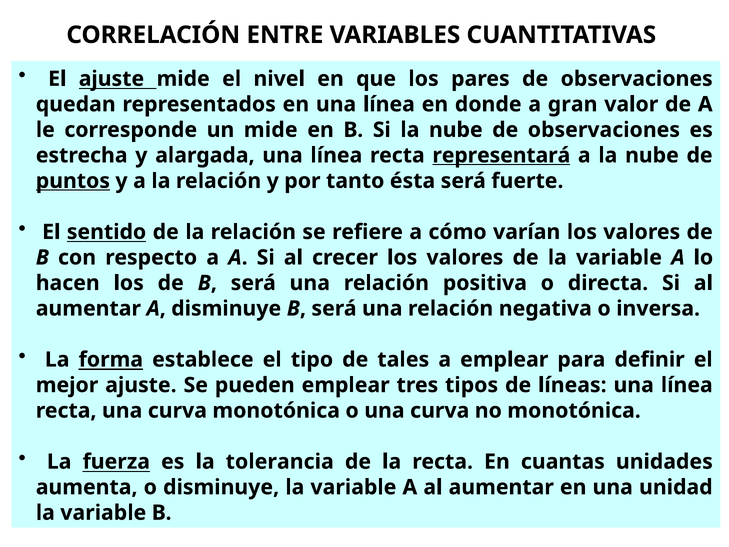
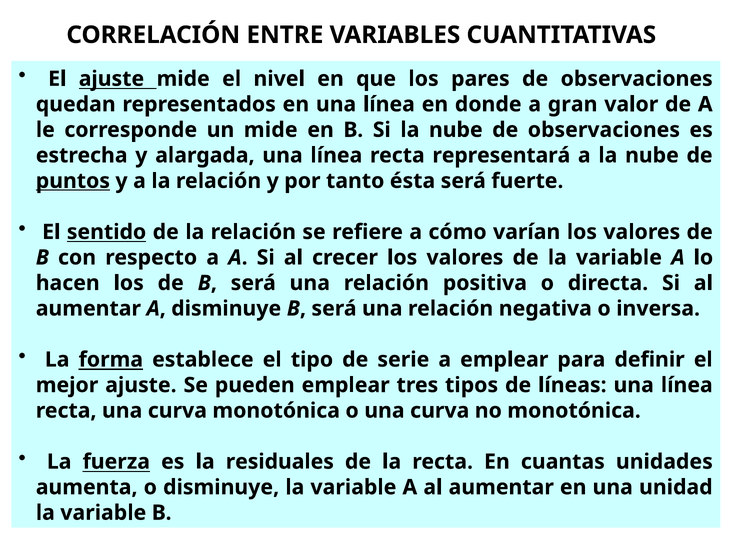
representará underline: present -> none (501, 155)
tales: tales -> serie (403, 359)
tolerancia: tolerancia -> residuales (280, 461)
